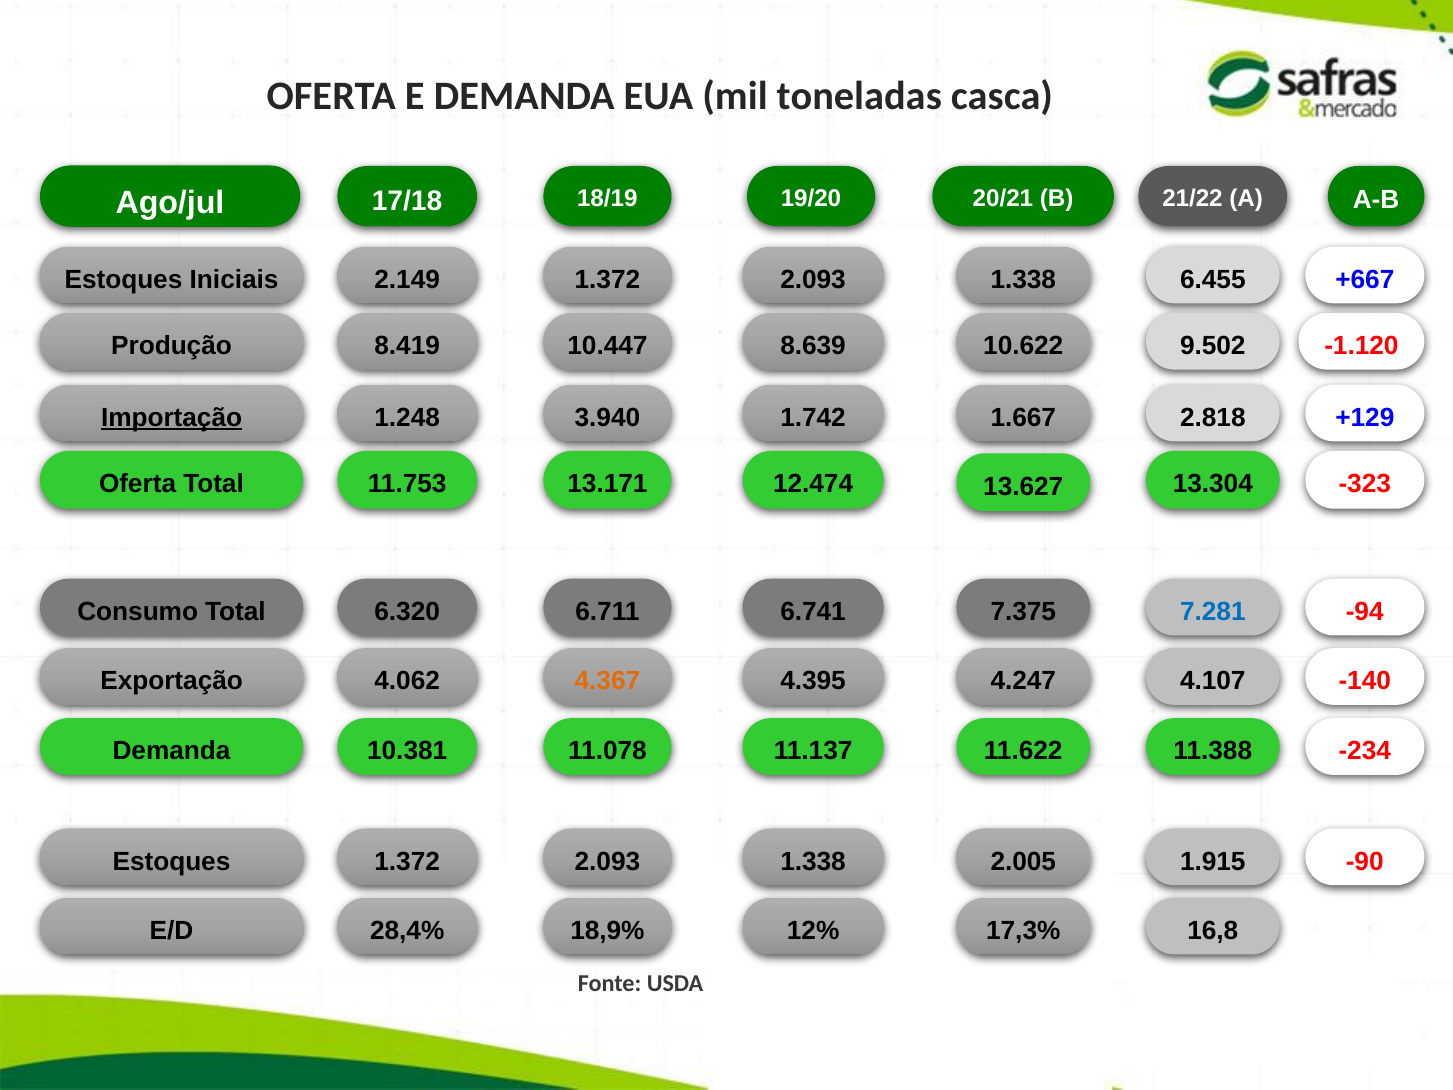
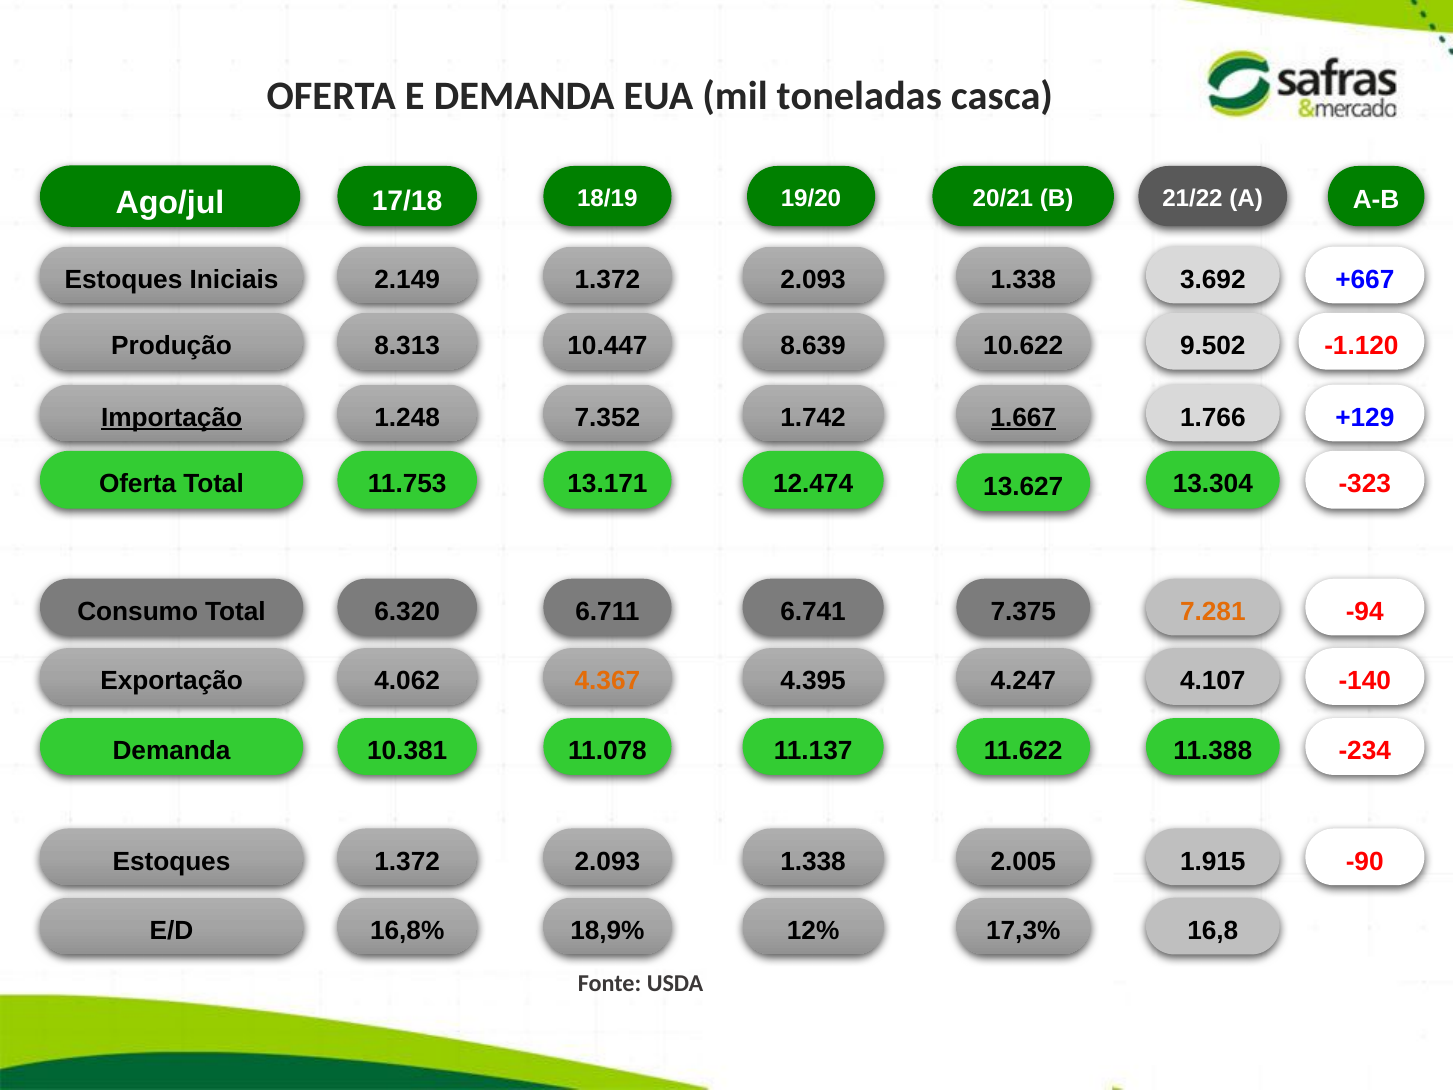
6.455: 6.455 -> 3.692 (1213, 280)
8.419: 8.419 -> 8.313 (407, 346)
3.940: 3.940 -> 7.352 (607, 418)
1.667 underline: none -> present (1023, 418)
2.818: 2.818 -> 1.766 (1213, 418)
7.281 colour: blue -> orange (1213, 612)
28,4%: 28,4% -> 16,8% (407, 931)
